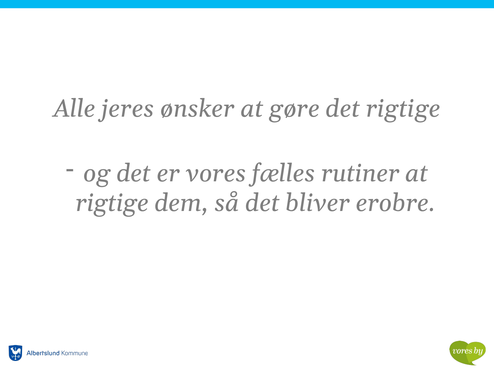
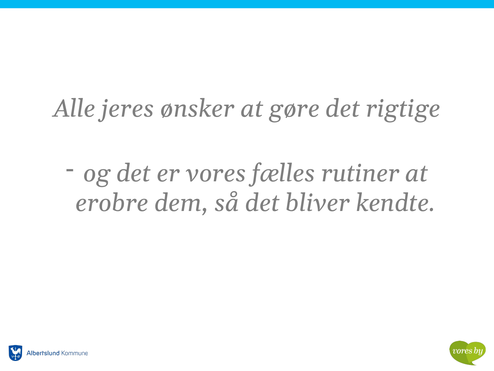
rigtige: rigtige -> erobre (112, 203)
erobre: erobre -> kendte (396, 203)
